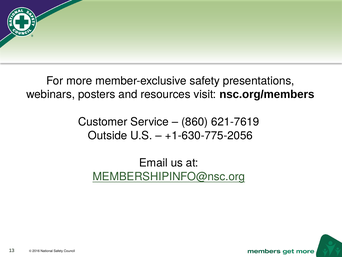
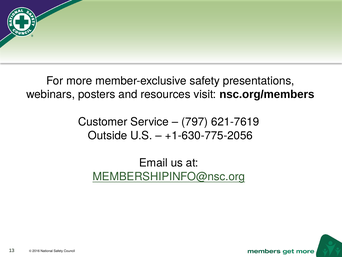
860: 860 -> 797 (195, 122)
